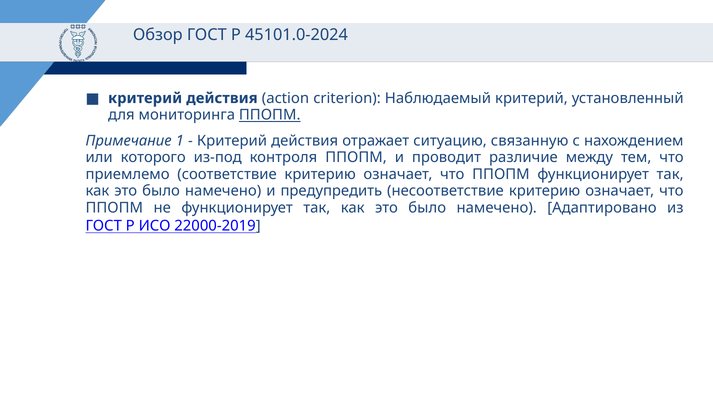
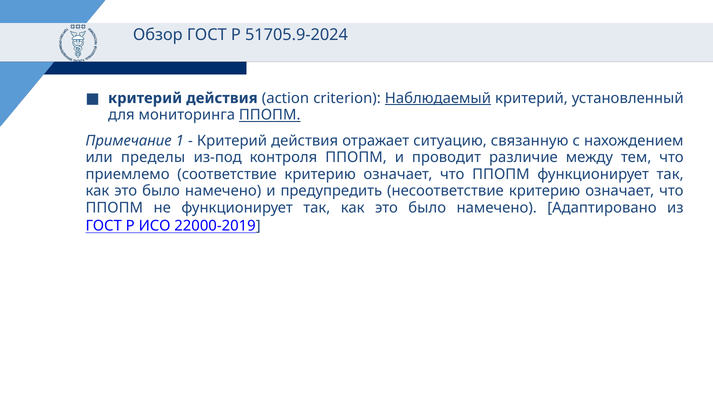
45101.0-2024: 45101.0-2024 -> 51705.9-2024 (296, 35)
Наблюдаемый underline: none -> present (438, 98)
которого: которого -> пределы (153, 157)
